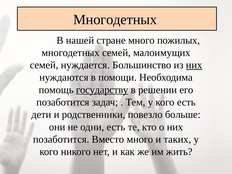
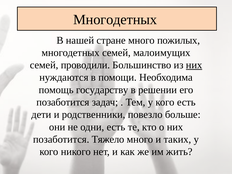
нуждается: нуждается -> проводили (85, 65)
государству underline: present -> none (102, 90)
Вместо: Вместо -> Тяжело (108, 139)
